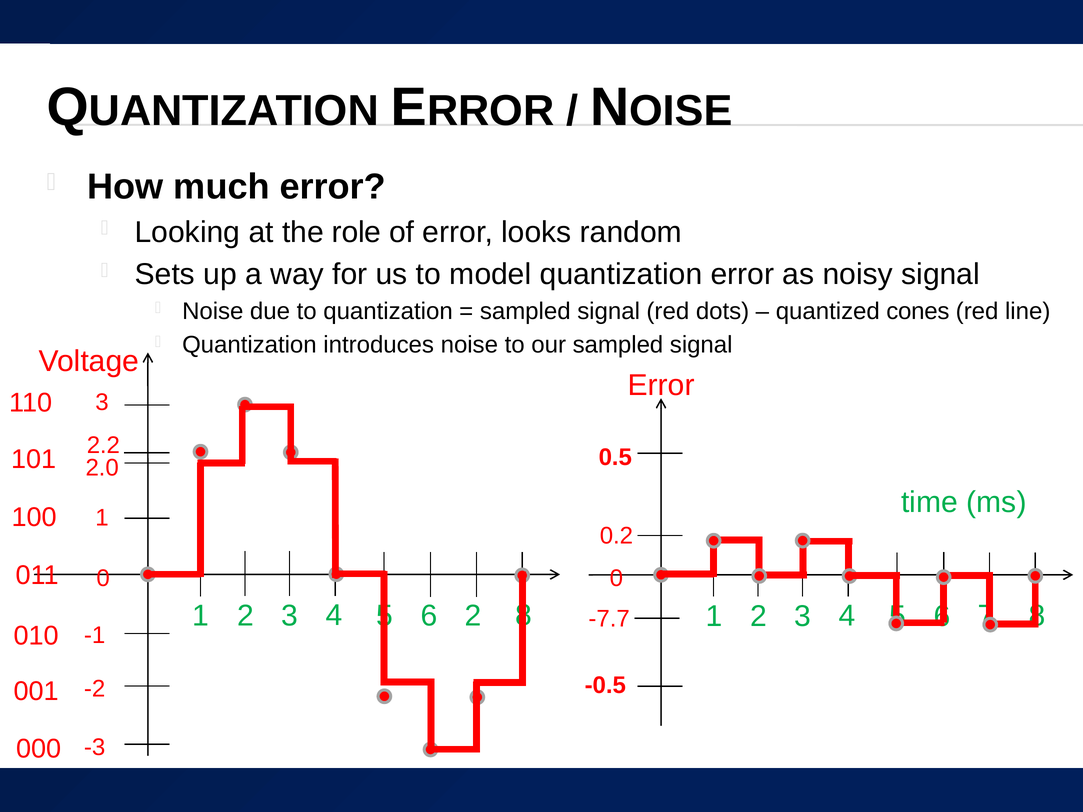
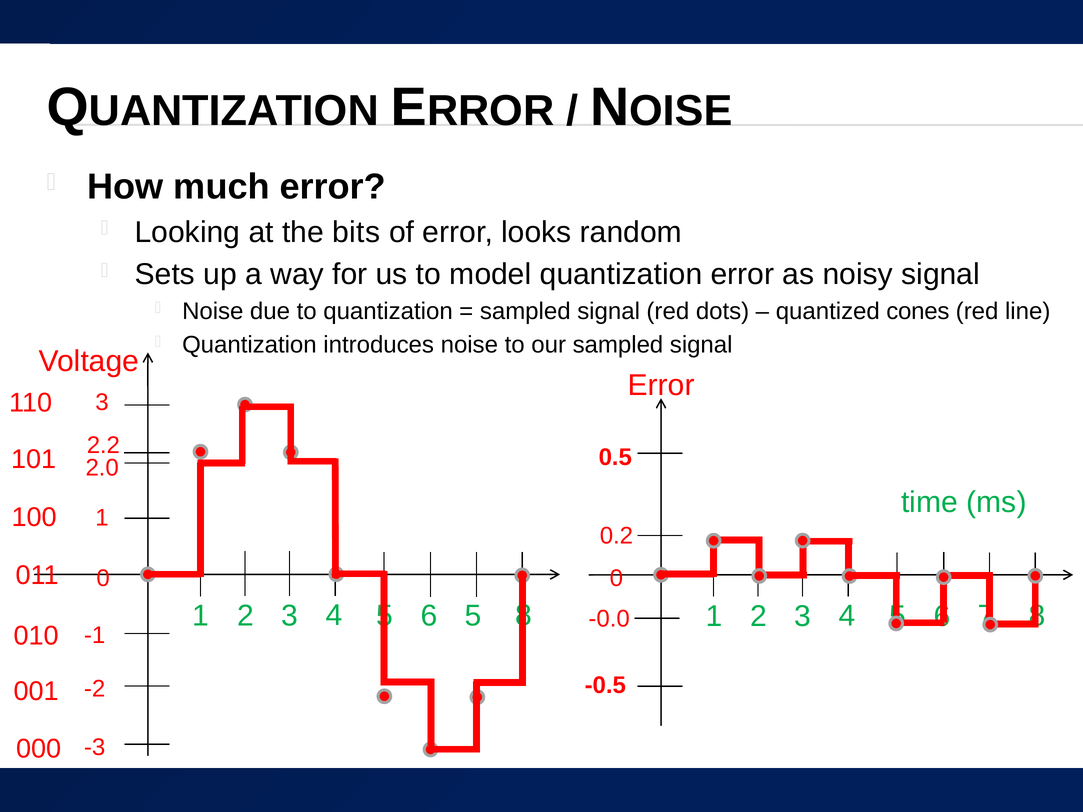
role: role -> bits (356, 232)
6 2: 2 -> 5 (473, 616)
-7.7: -7.7 -> -0.0 (609, 619)
